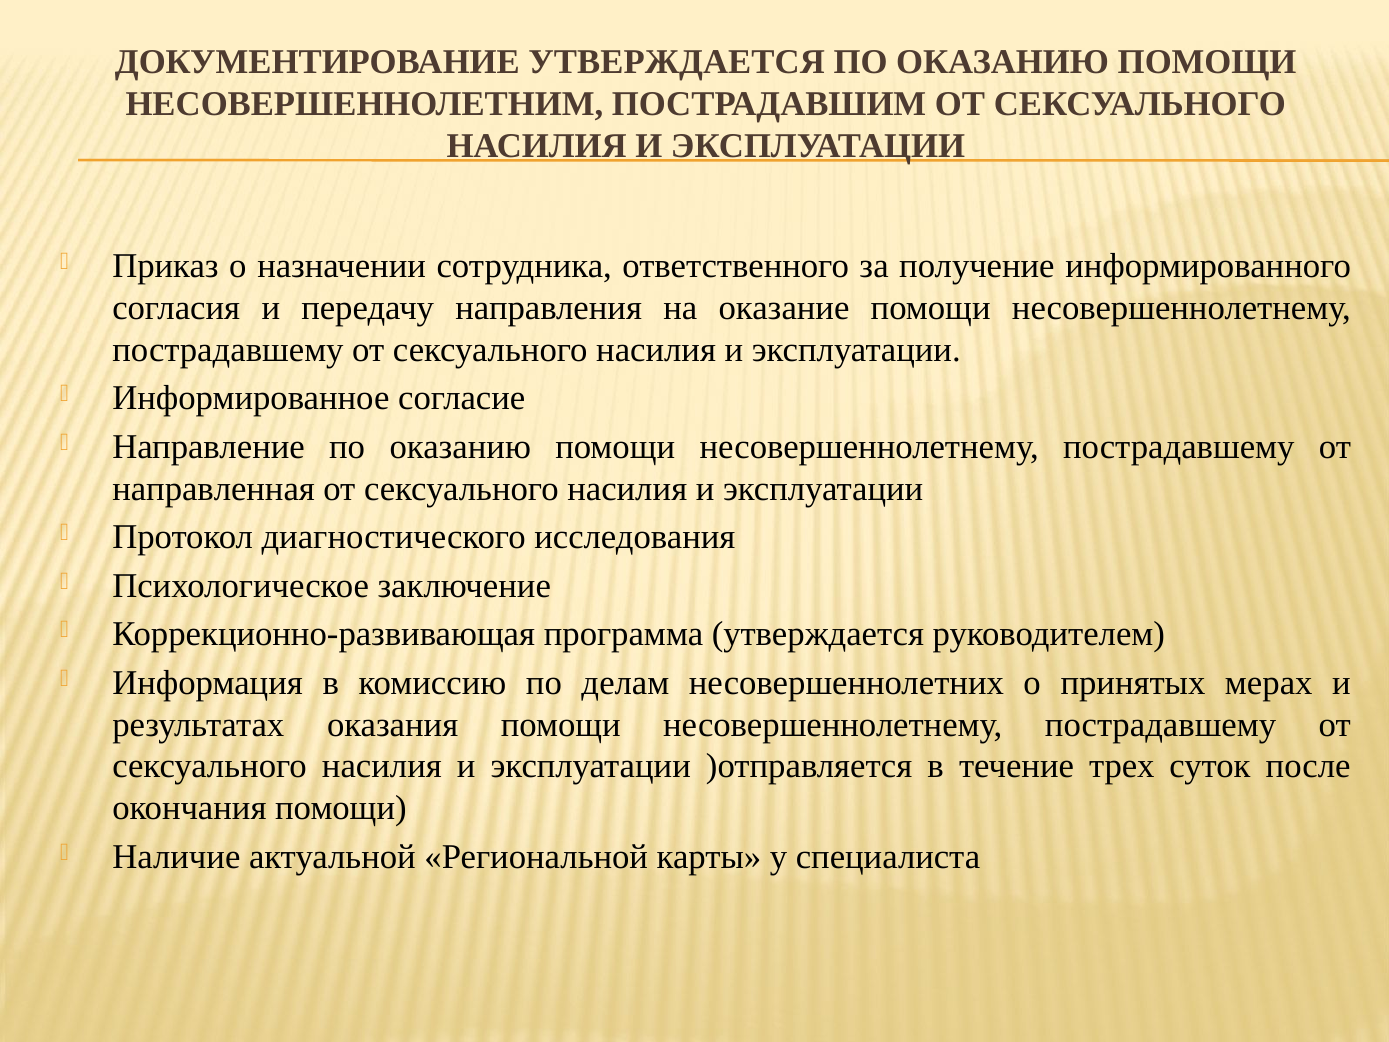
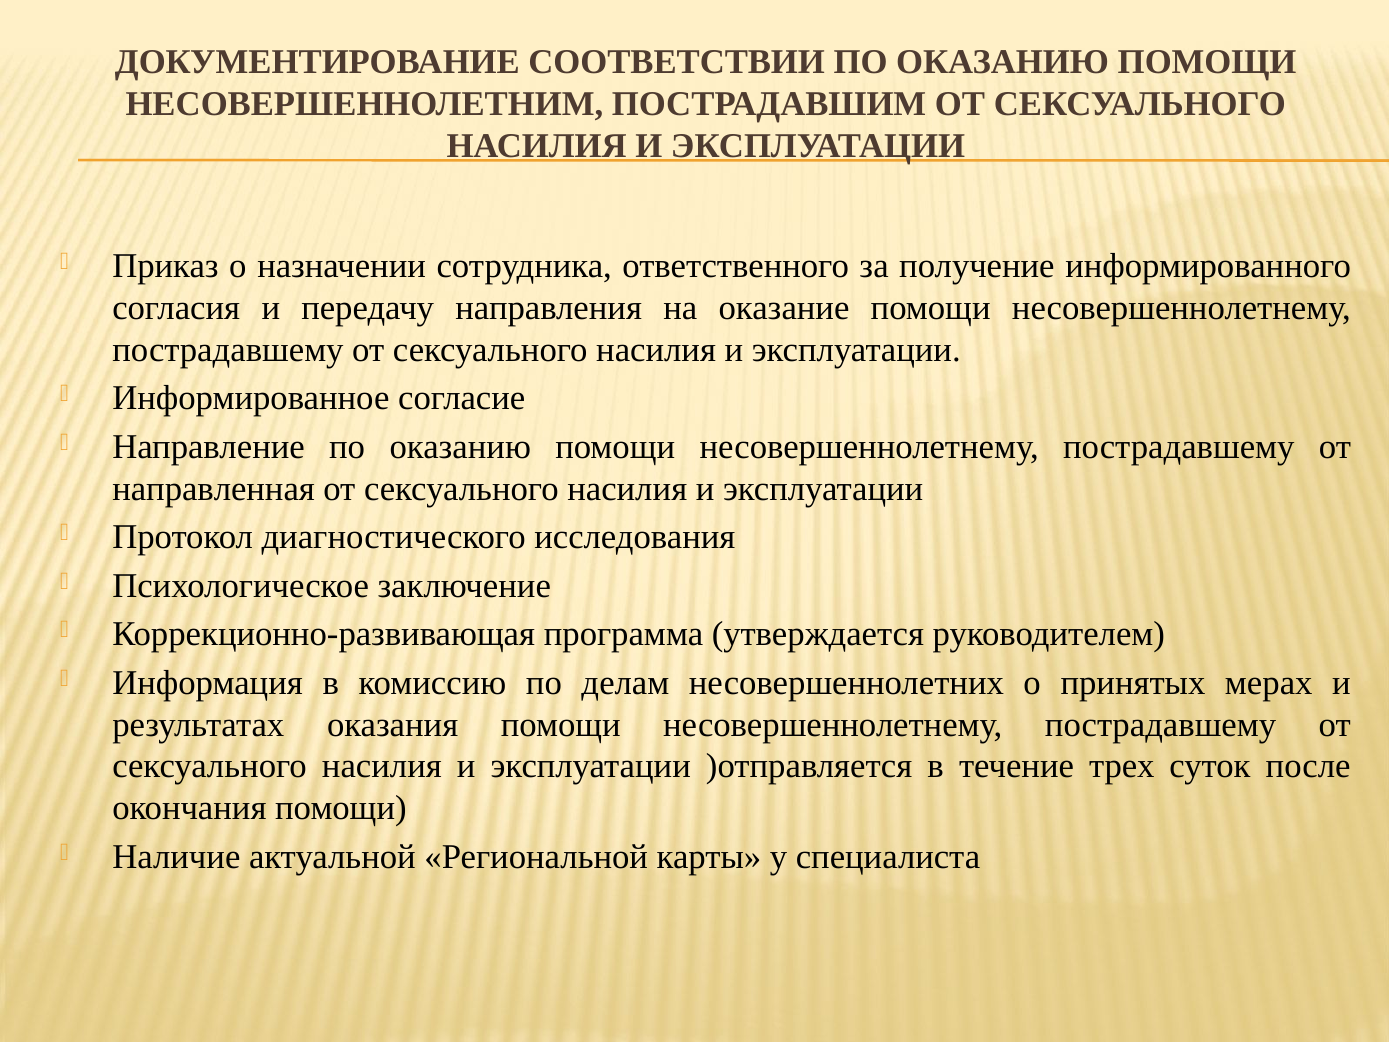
ДОКУМЕНТИРОВАНИЕ УТВЕРЖДАЕТСЯ: УТВЕРЖДАЕТСЯ -> СООТВЕТСТВИИ (677, 62)
